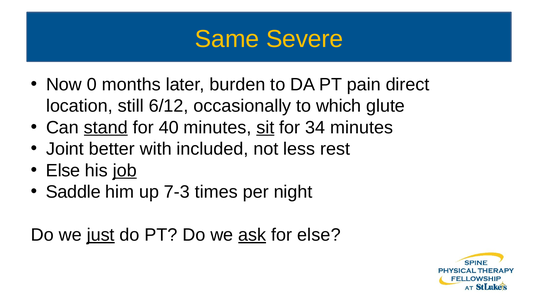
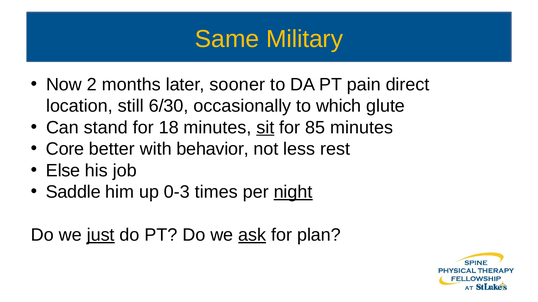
Severe: Severe -> Military (305, 39)
0: 0 -> 2 (92, 85)
burden: burden -> sooner (237, 85)
6/12: 6/12 -> 6/30 (169, 106)
stand underline: present -> none (106, 128)
40: 40 -> 18 (169, 128)
34: 34 -> 85 (315, 128)
Joint: Joint -> Core (65, 149)
included: included -> behavior (213, 149)
job underline: present -> none (125, 171)
7-3: 7-3 -> 0-3 (177, 192)
night underline: none -> present (293, 192)
for else: else -> plan (319, 235)
